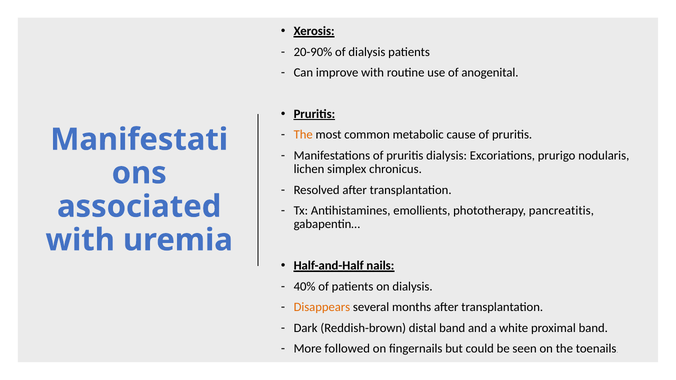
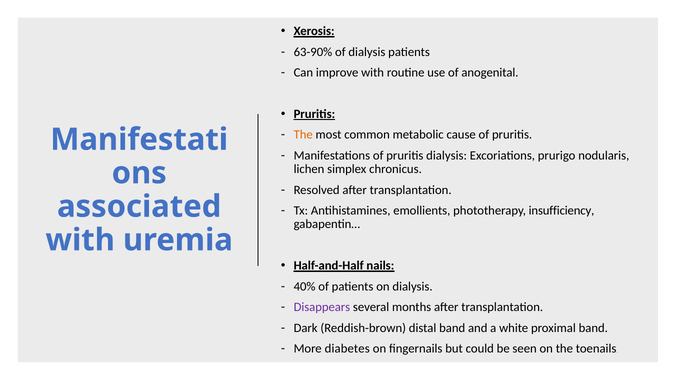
20-90%: 20-90% -> 63-90% (313, 52)
pancreatitis: pancreatitis -> insufficiency (562, 211)
Disappears colour: orange -> purple (322, 307)
followed: followed -> diabetes (347, 349)
